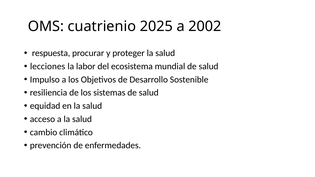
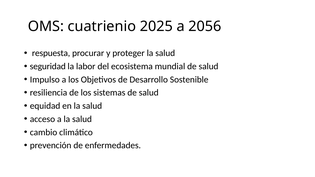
2002: 2002 -> 2056 (205, 26)
lecciones: lecciones -> seguridad (48, 66)
